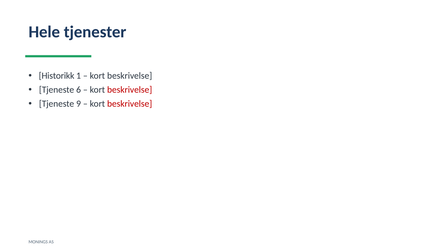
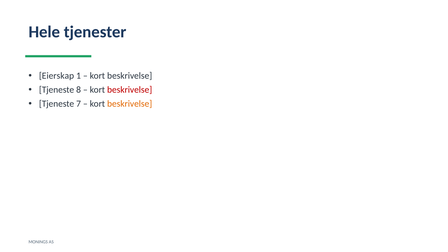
Historikk: Historikk -> Eierskap (57, 76)
6: 6 -> 8 (79, 90)
9: 9 -> 7 (79, 104)
beskrivelse colour: red -> orange (130, 104)
